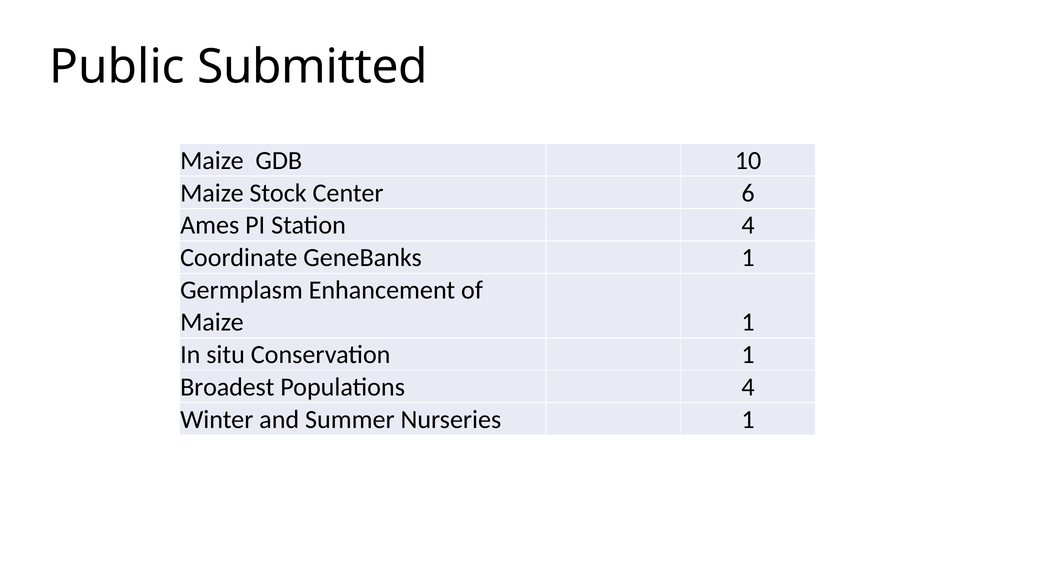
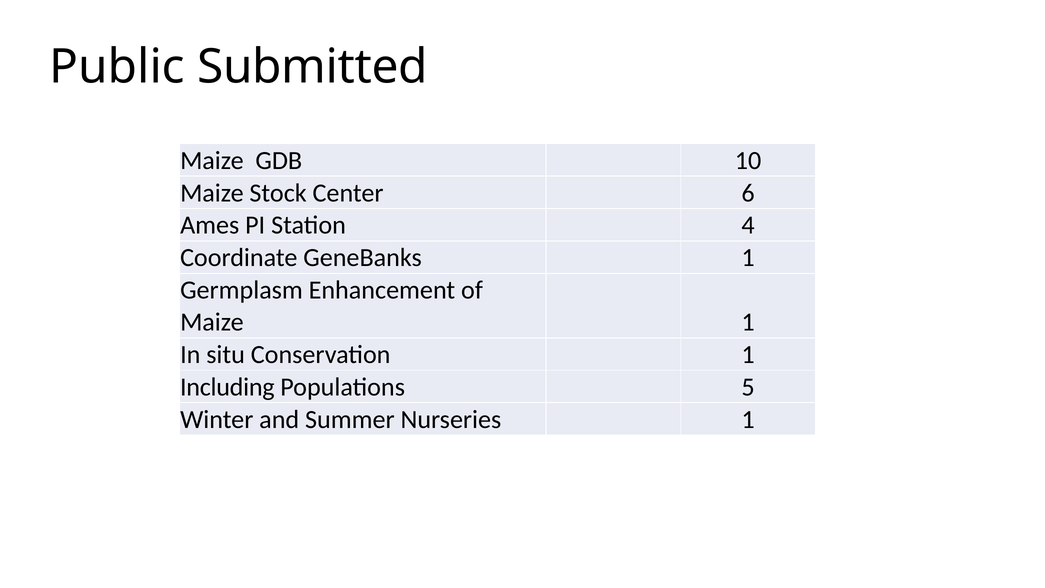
Broadest: Broadest -> Including (227, 387)
Populations 4: 4 -> 5 (748, 387)
